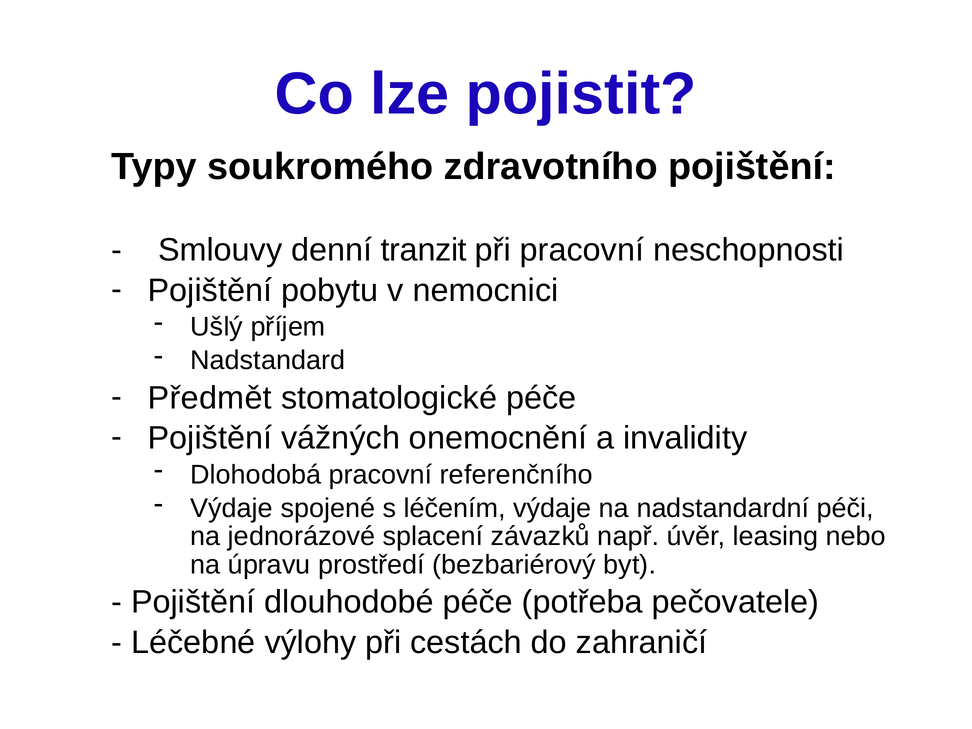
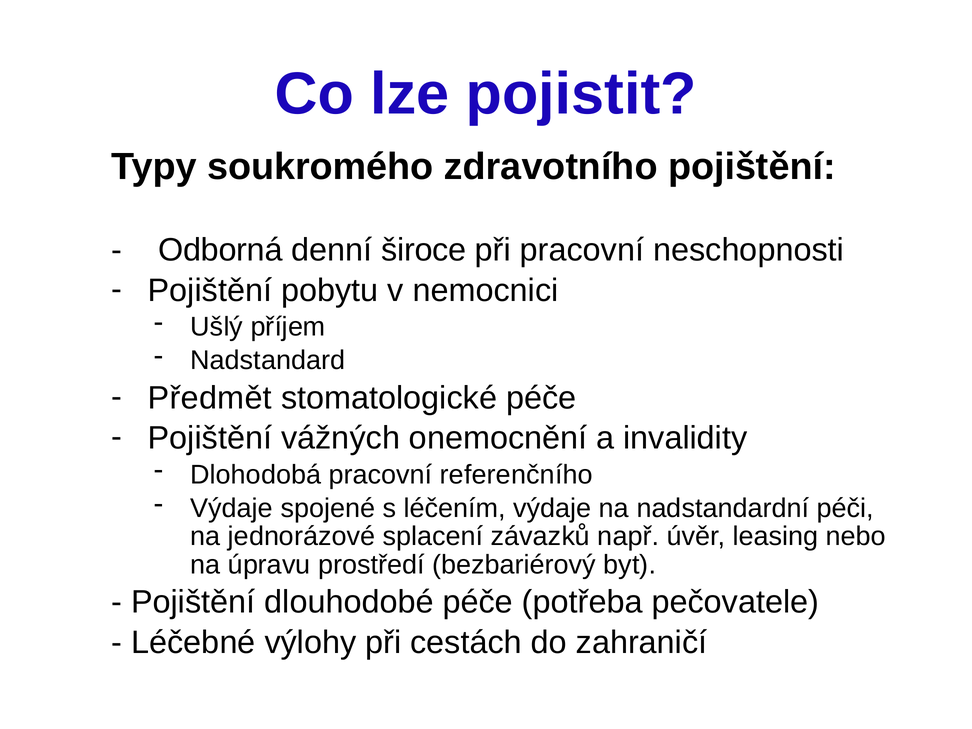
Smlouvy: Smlouvy -> Odborná (220, 250)
tranzit: tranzit -> široce (424, 250)
